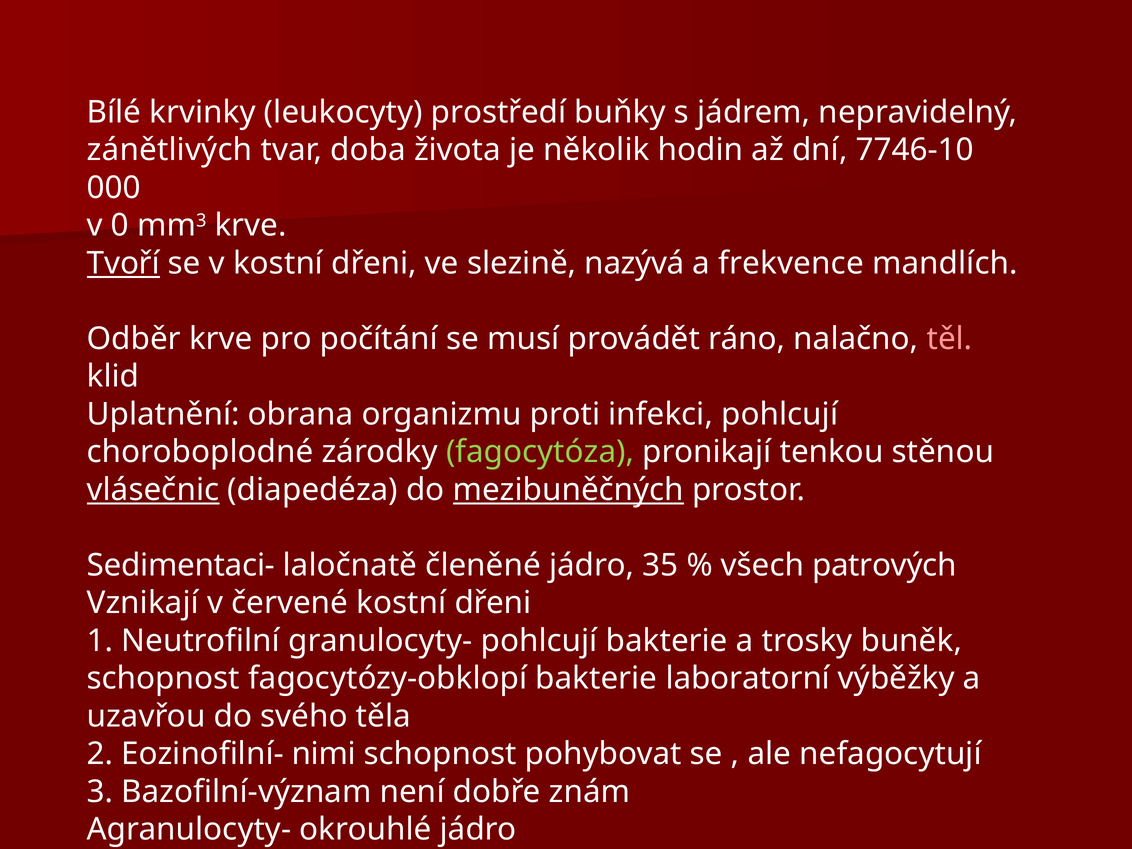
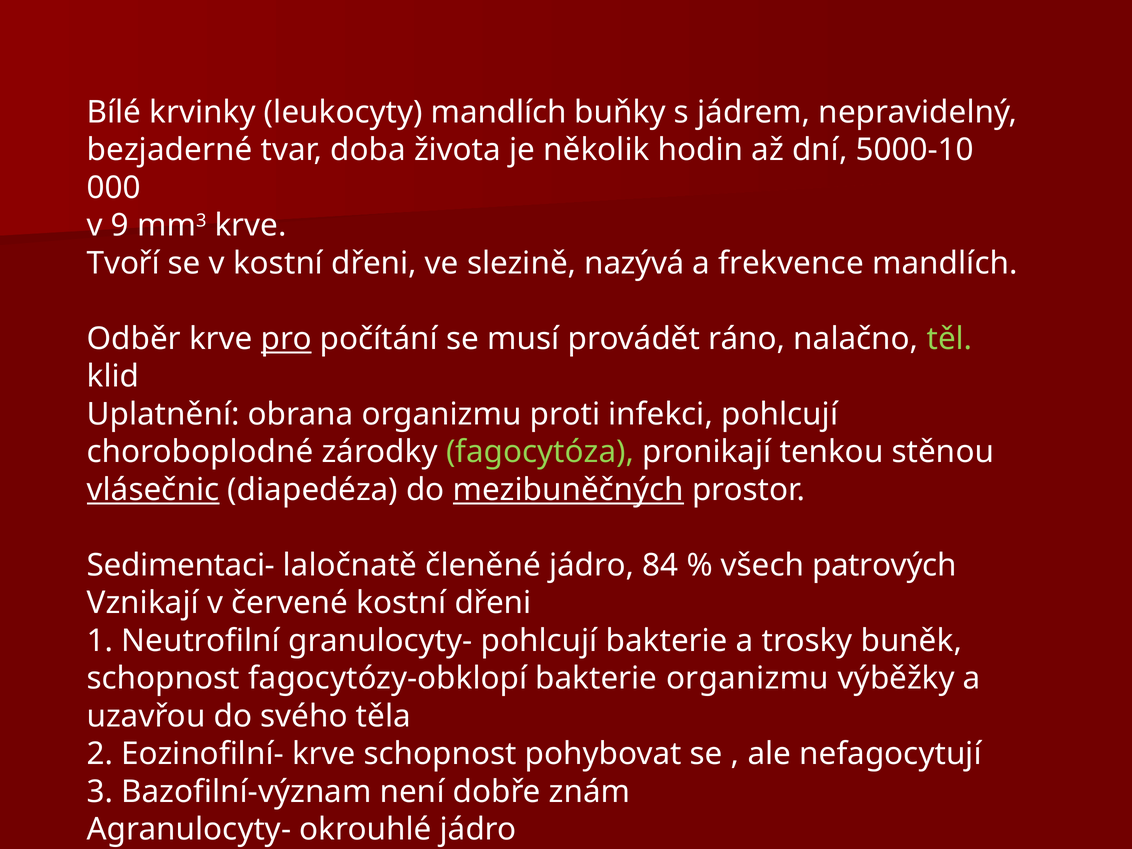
leukocyty prostředí: prostředí -> mandlích (499, 112)
zánětlivých: zánětlivých -> bezjaderné (170, 150)
7746-10: 7746-10 -> 5000-10 (915, 150)
0: 0 -> 9 (120, 226)
Tvoří underline: present -> none (123, 263)
pro underline: none -> present (286, 339)
těl colour: pink -> light green (950, 339)
35: 35 -> 84 (660, 565)
bakterie laboratorní: laboratorní -> organizmu (748, 679)
Eozinofilní- nimi: nimi -> krve (324, 754)
